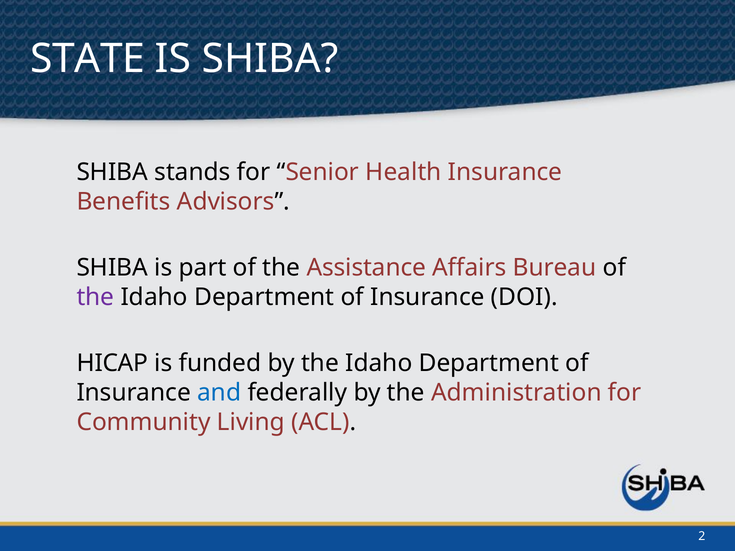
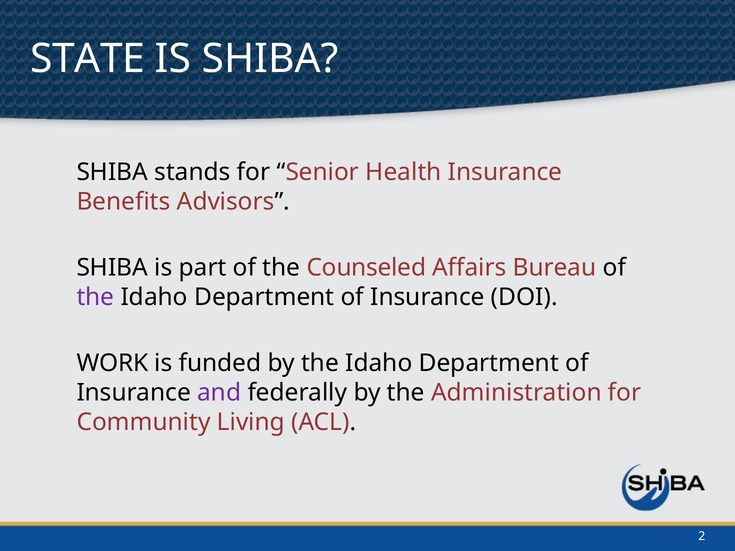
Assistance: Assistance -> Counseled (366, 268)
HICAP: HICAP -> WORK (112, 363)
and colour: blue -> purple (219, 393)
